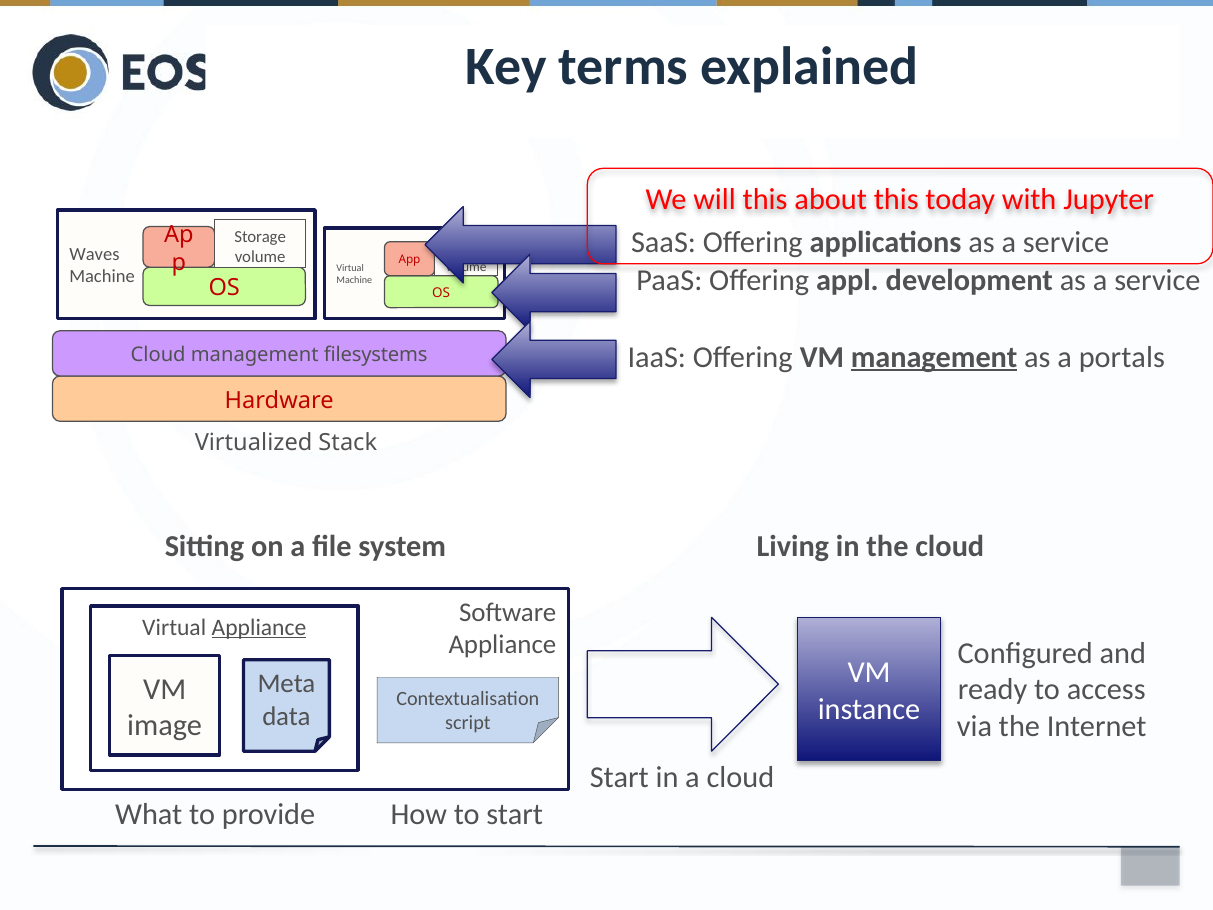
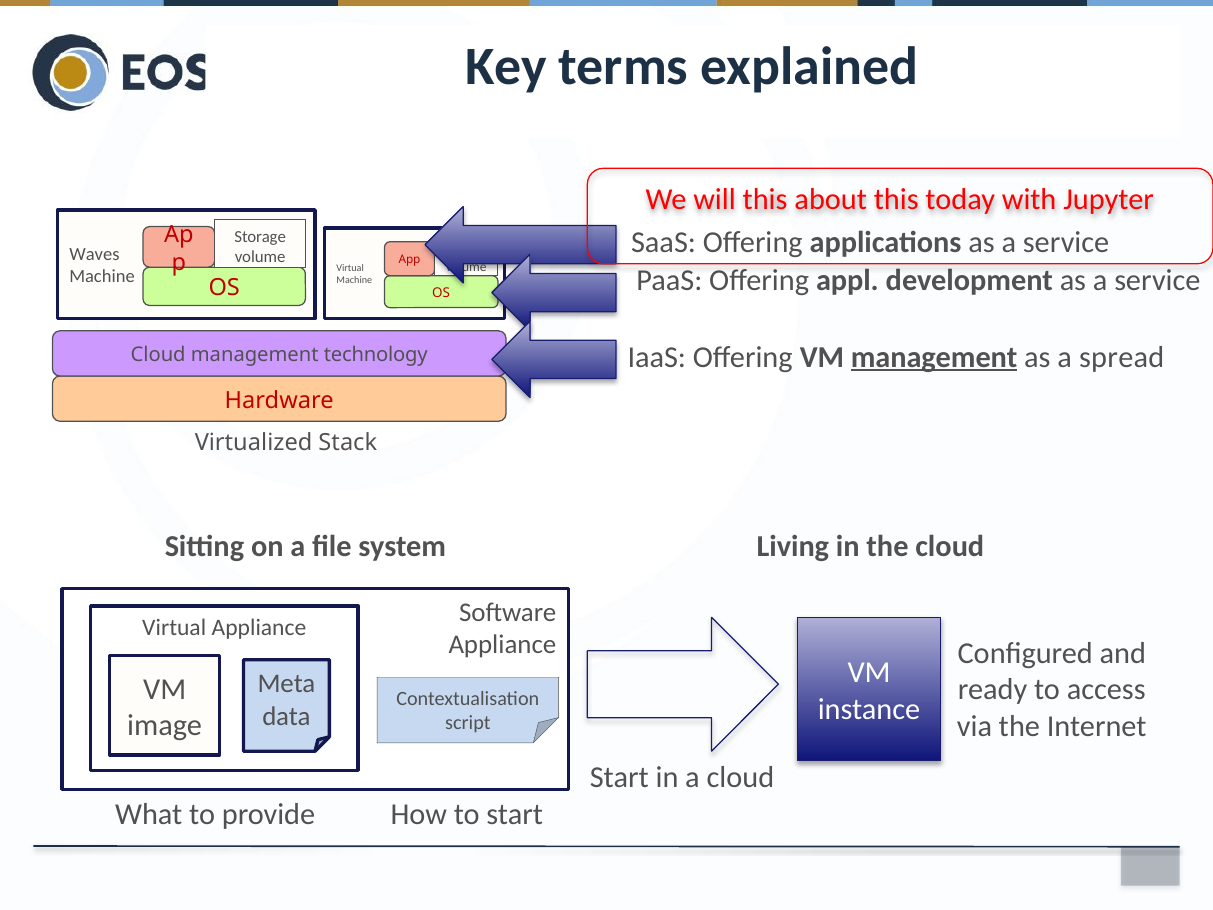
portals: portals -> spread (1122, 357)
filesystems: filesystems -> technology (376, 355)
Appliance underline: present -> none (259, 627)
